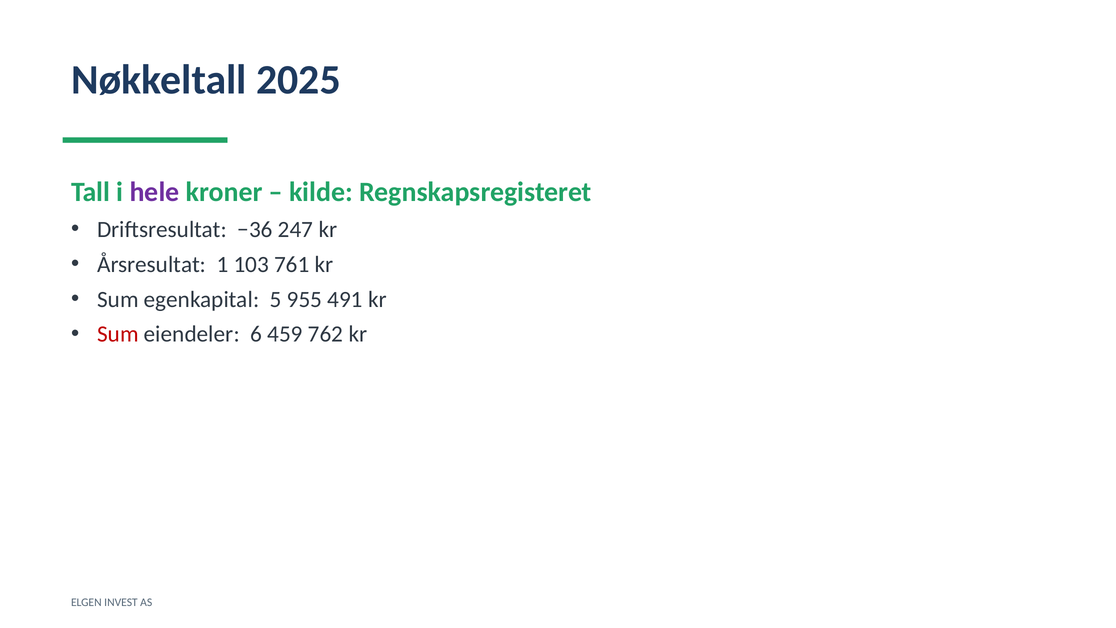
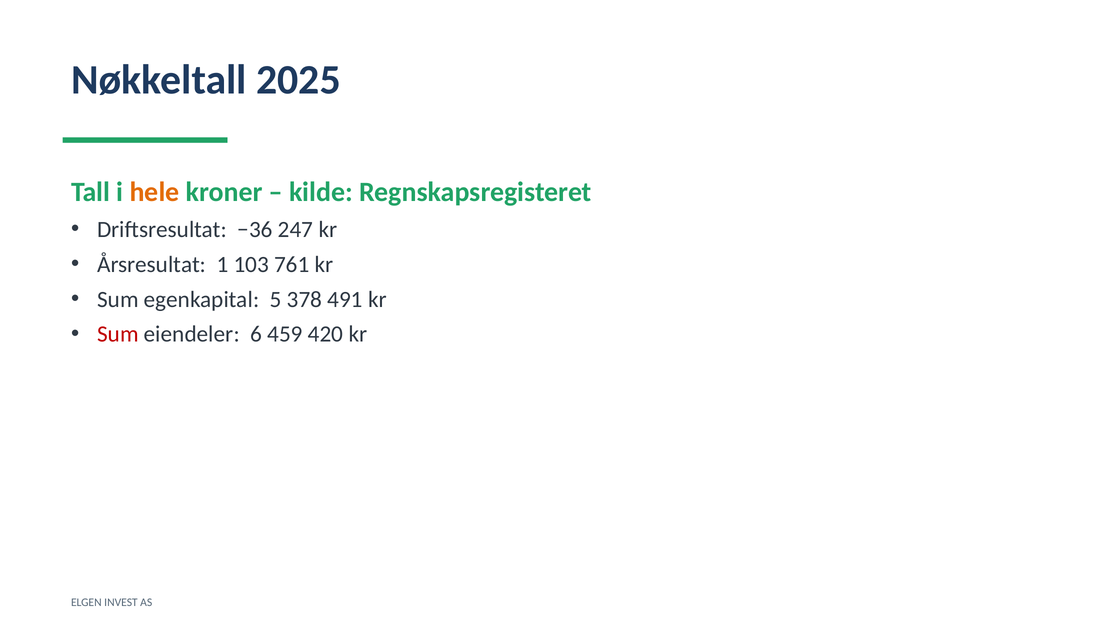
hele colour: purple -> orange (154, 192)
955: 955 -> 378 (304, 299)
762: 762 -> 420 (326, 334)
